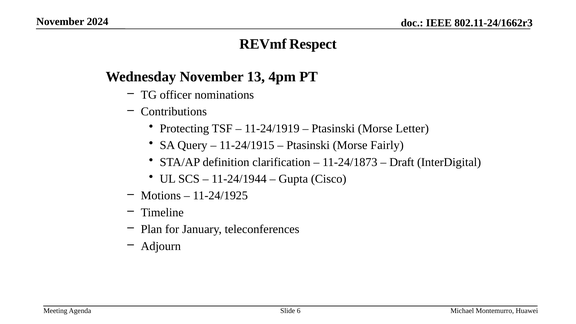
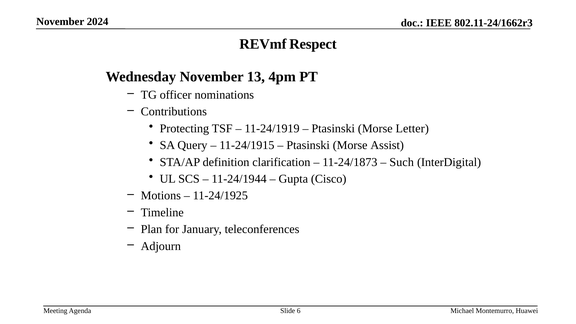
Fairly: Fairly -> Assist (387, 145)
Draft: Draft -> Such (402, 162)
